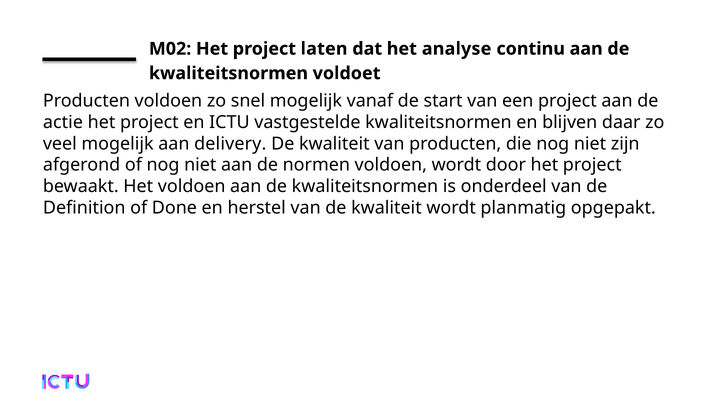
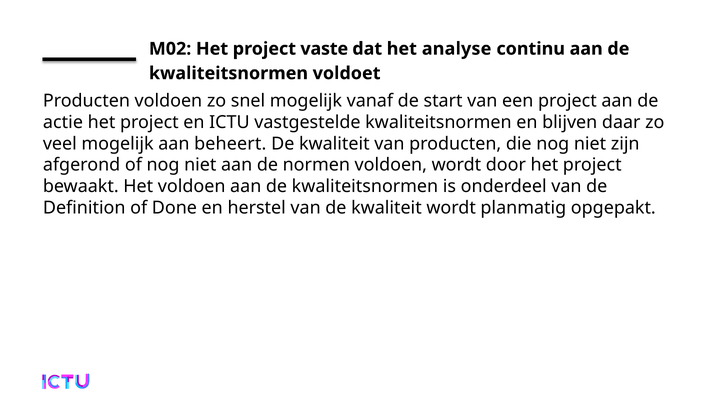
laten: laten -> vaste (324, 49)
delivery: delivery -> beheert (230, 144)
